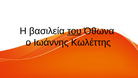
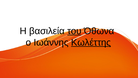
Κωλέττης underline: none -> present (91, 42)
